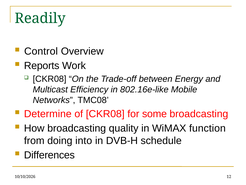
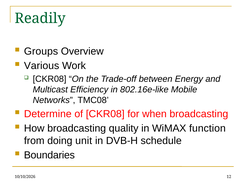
Control: Control -> Groups (41, 51)
Reports: Reports -> Various (42, 65)
some: some -> when (154, 114)
into: into -> unit (84, 140)
Differences: Differences -> Boundaries (49, 155)
